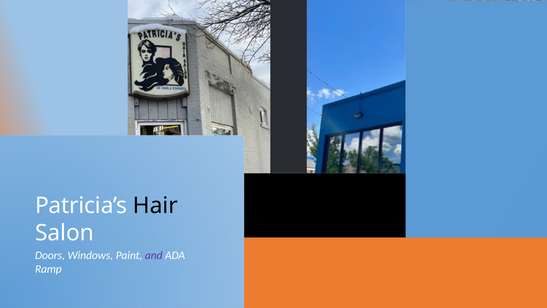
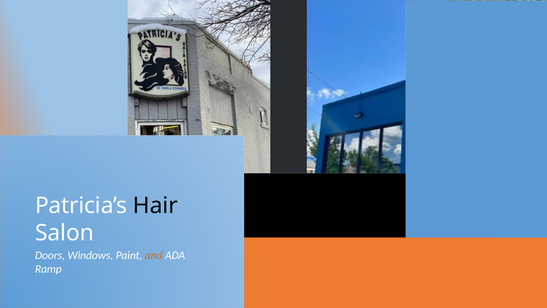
and colour: purple -> orange (154, 255)
